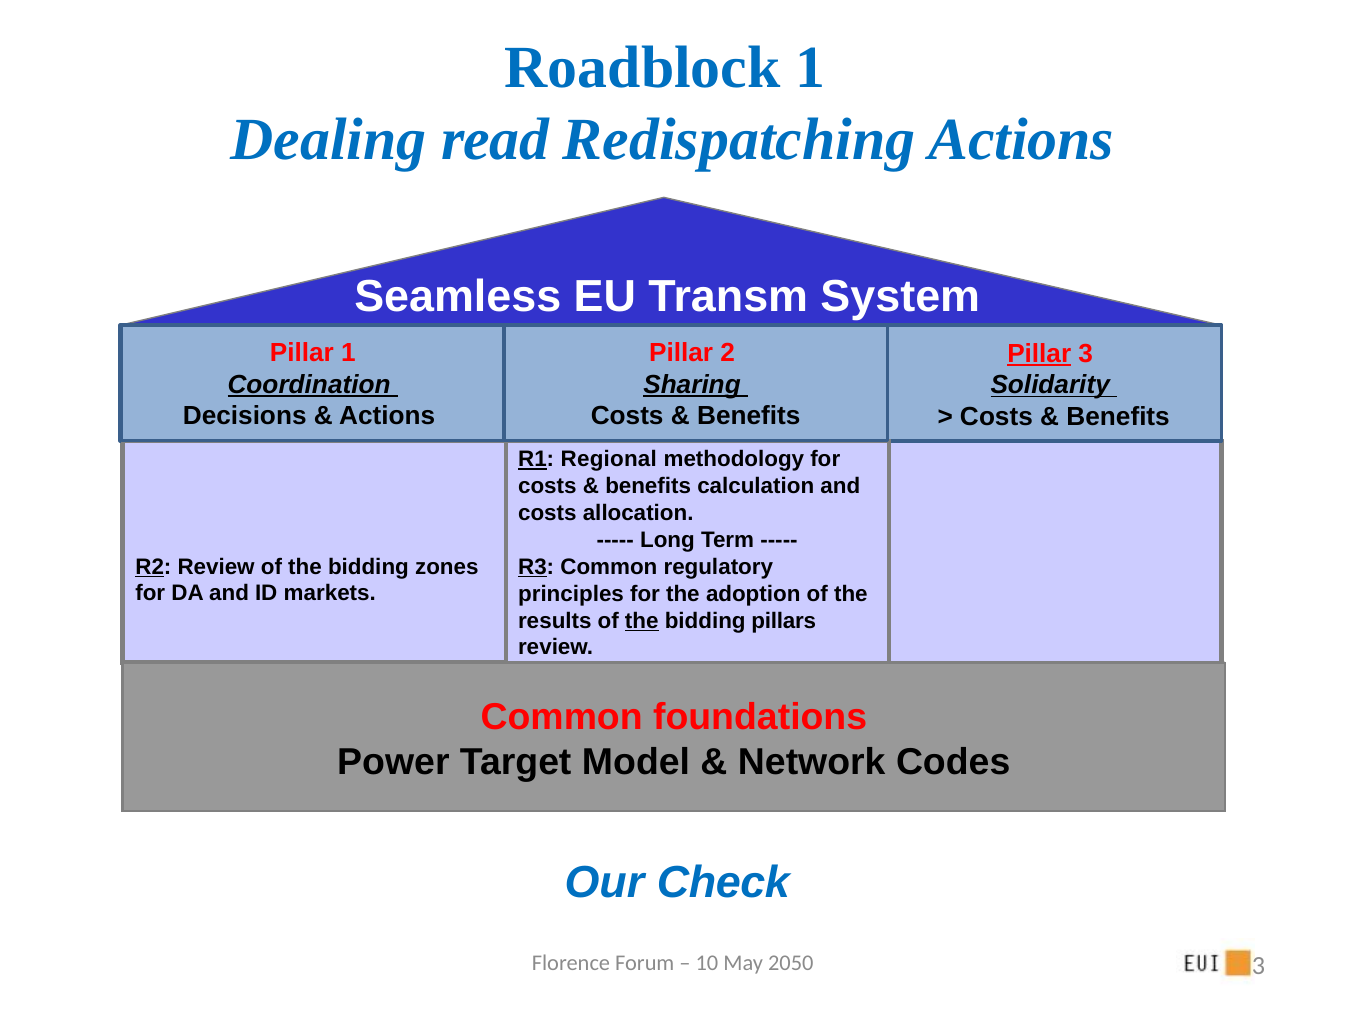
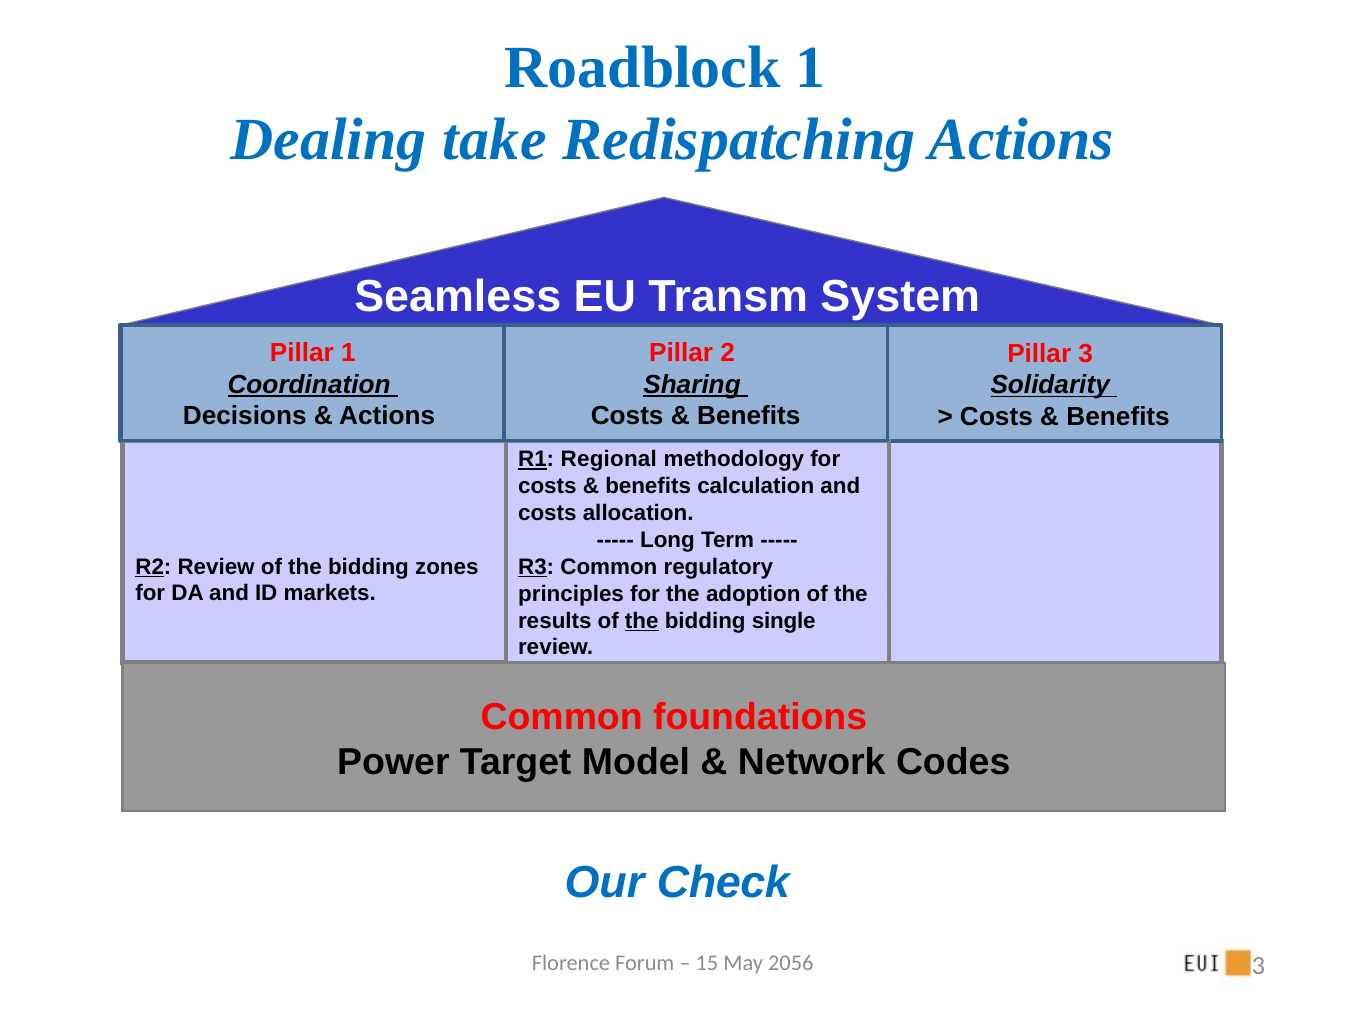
read: read -> take (494, 140)
Pillar underline: present -> none (1039, 354)
pillars: pillars -> single (784, 621)
10: 10 -> 15 (707, 964)
2050: 2050 -> 2056 (791, 964)
